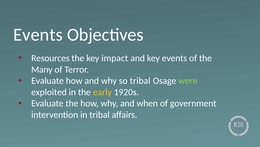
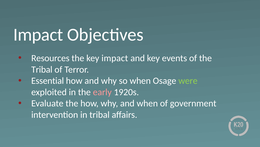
Events: Events -> Impact (38, 35)
Many: Many -> Tribal (42, 69)
Evaluate: Evaluate -> Essential (48, 80)
so tribal: tribal -> when (140, 80)
early colour: yellow -> pink (102, 92)
